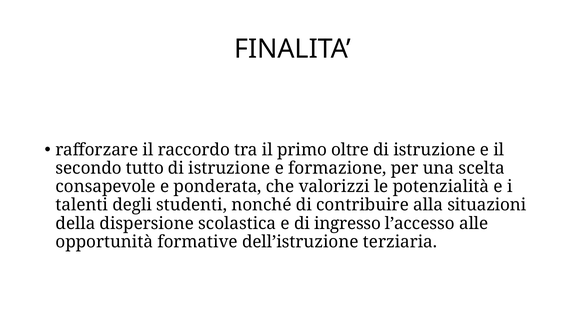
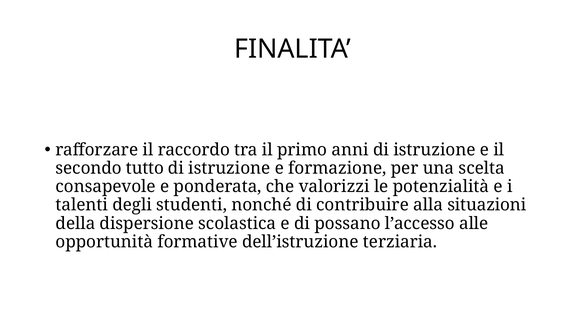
oltre: oltre -> anni (350, 150)
ingresso: ingresso -> possano (347, 223)
